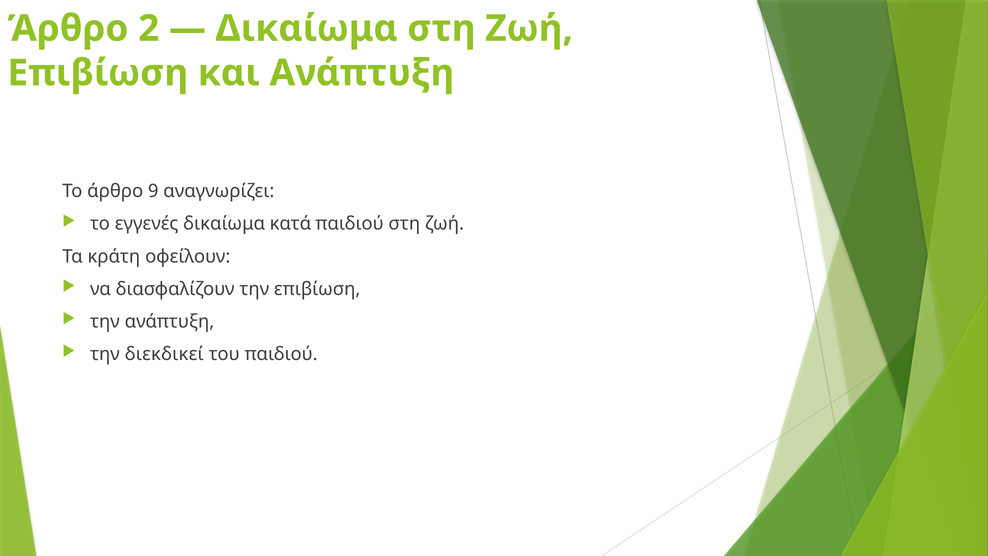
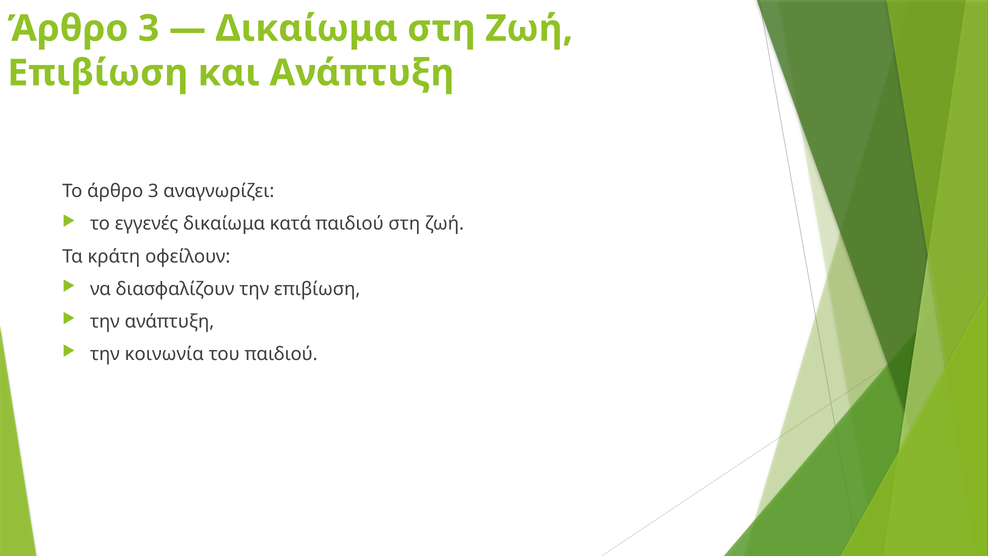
2: 2 -> 3 (149, 29)
Το άρθρο 9: 9 -> 3 (153, 191)
διεκδικεί: διεκδικεί -> κοινωνία (164, 354)
